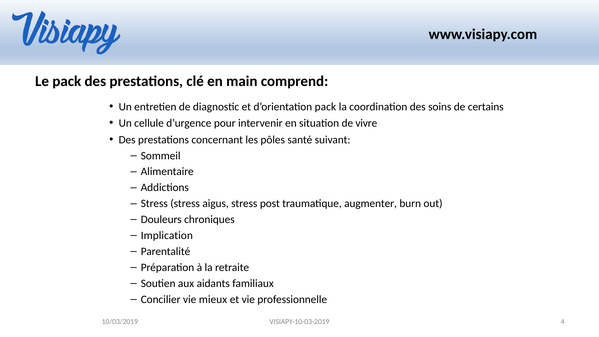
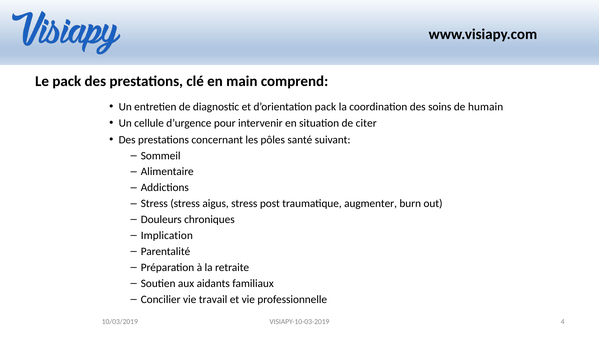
certains: certains -> humain (486, 107)
vivre: vivre -> citer (366, 123)
mieux: mieux -> travail (213, 299)
